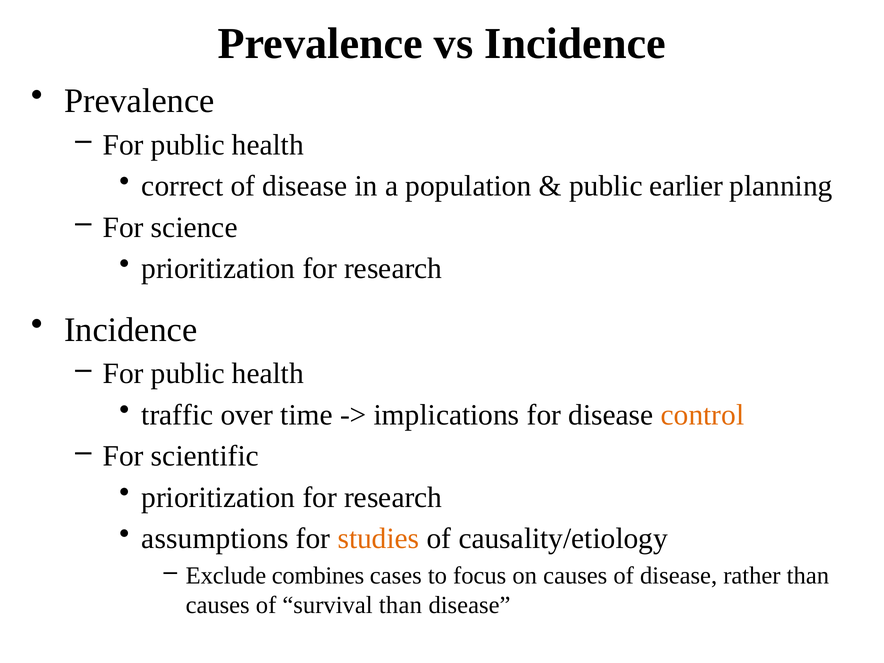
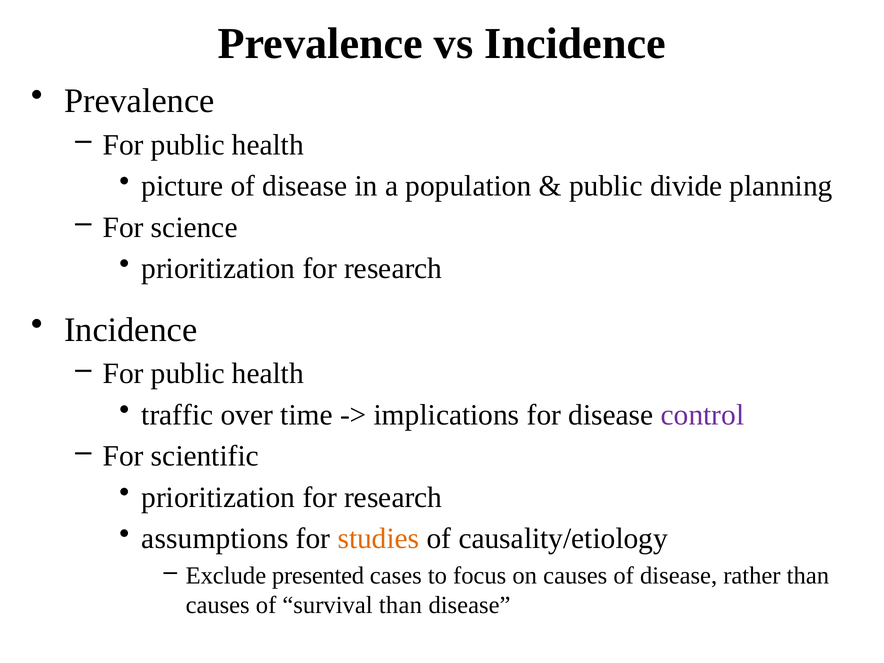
correct: correct -> picture (182, 186)
earlier: earlier -> divide (686, 186)
control colour: orange -> purple (702, 415)
combines: combines -> presented (318, 576)
